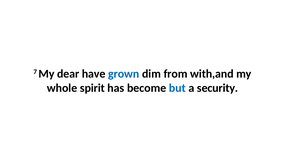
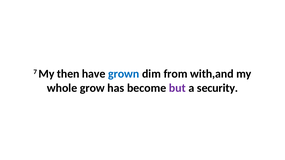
dear: dear -> then (68, 74)
spirit: spirit -> grow (92, 88)
but colour: blue -> purple (177, 88)
